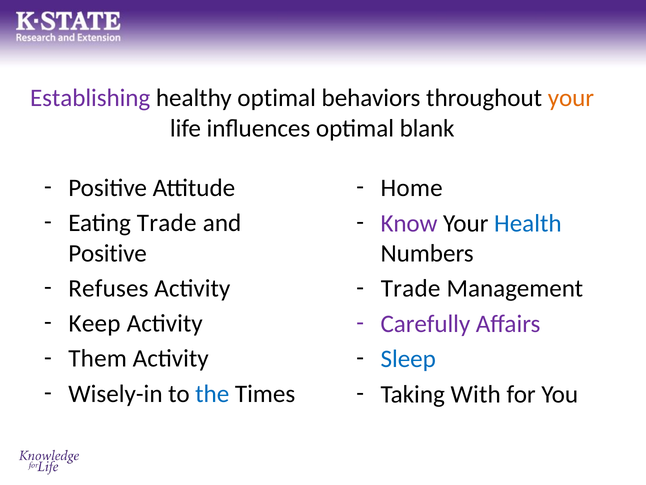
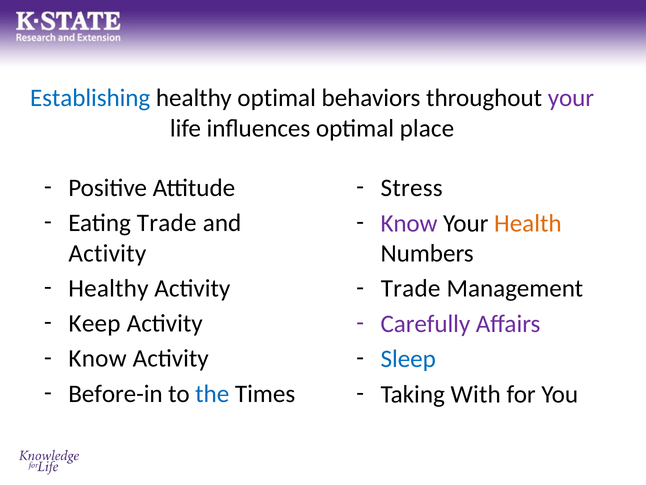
Establishing colour: purple -> blue (90, 98)
your colour: orange -> purple (571, 98)
blank: blank -> place (427, 128)
Home: Home -> Stress (412, 188)
Health colour: blue -> orange (528, 223)
Positive: Positive -> Activity (107, 253)
Refuses: Refuses -> Healthy (108, 288)
Them: Them -> Know (98, 358)
Wisely-in: Wisely-in -> Before-in (115, 393)
